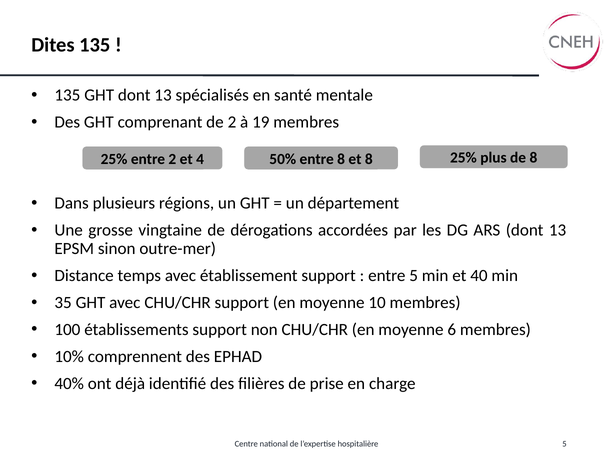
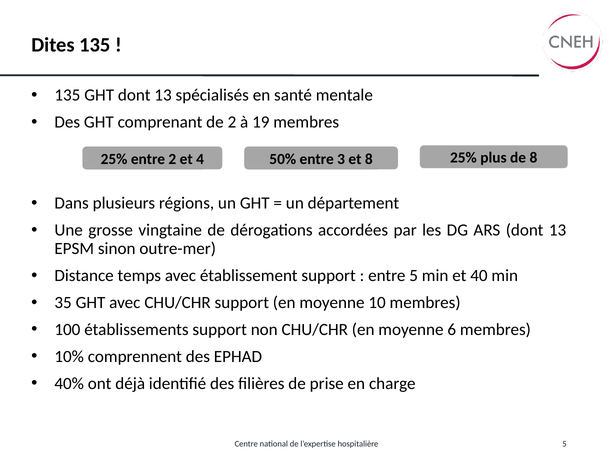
entre 8: 8 -> 3 (341, 159)
